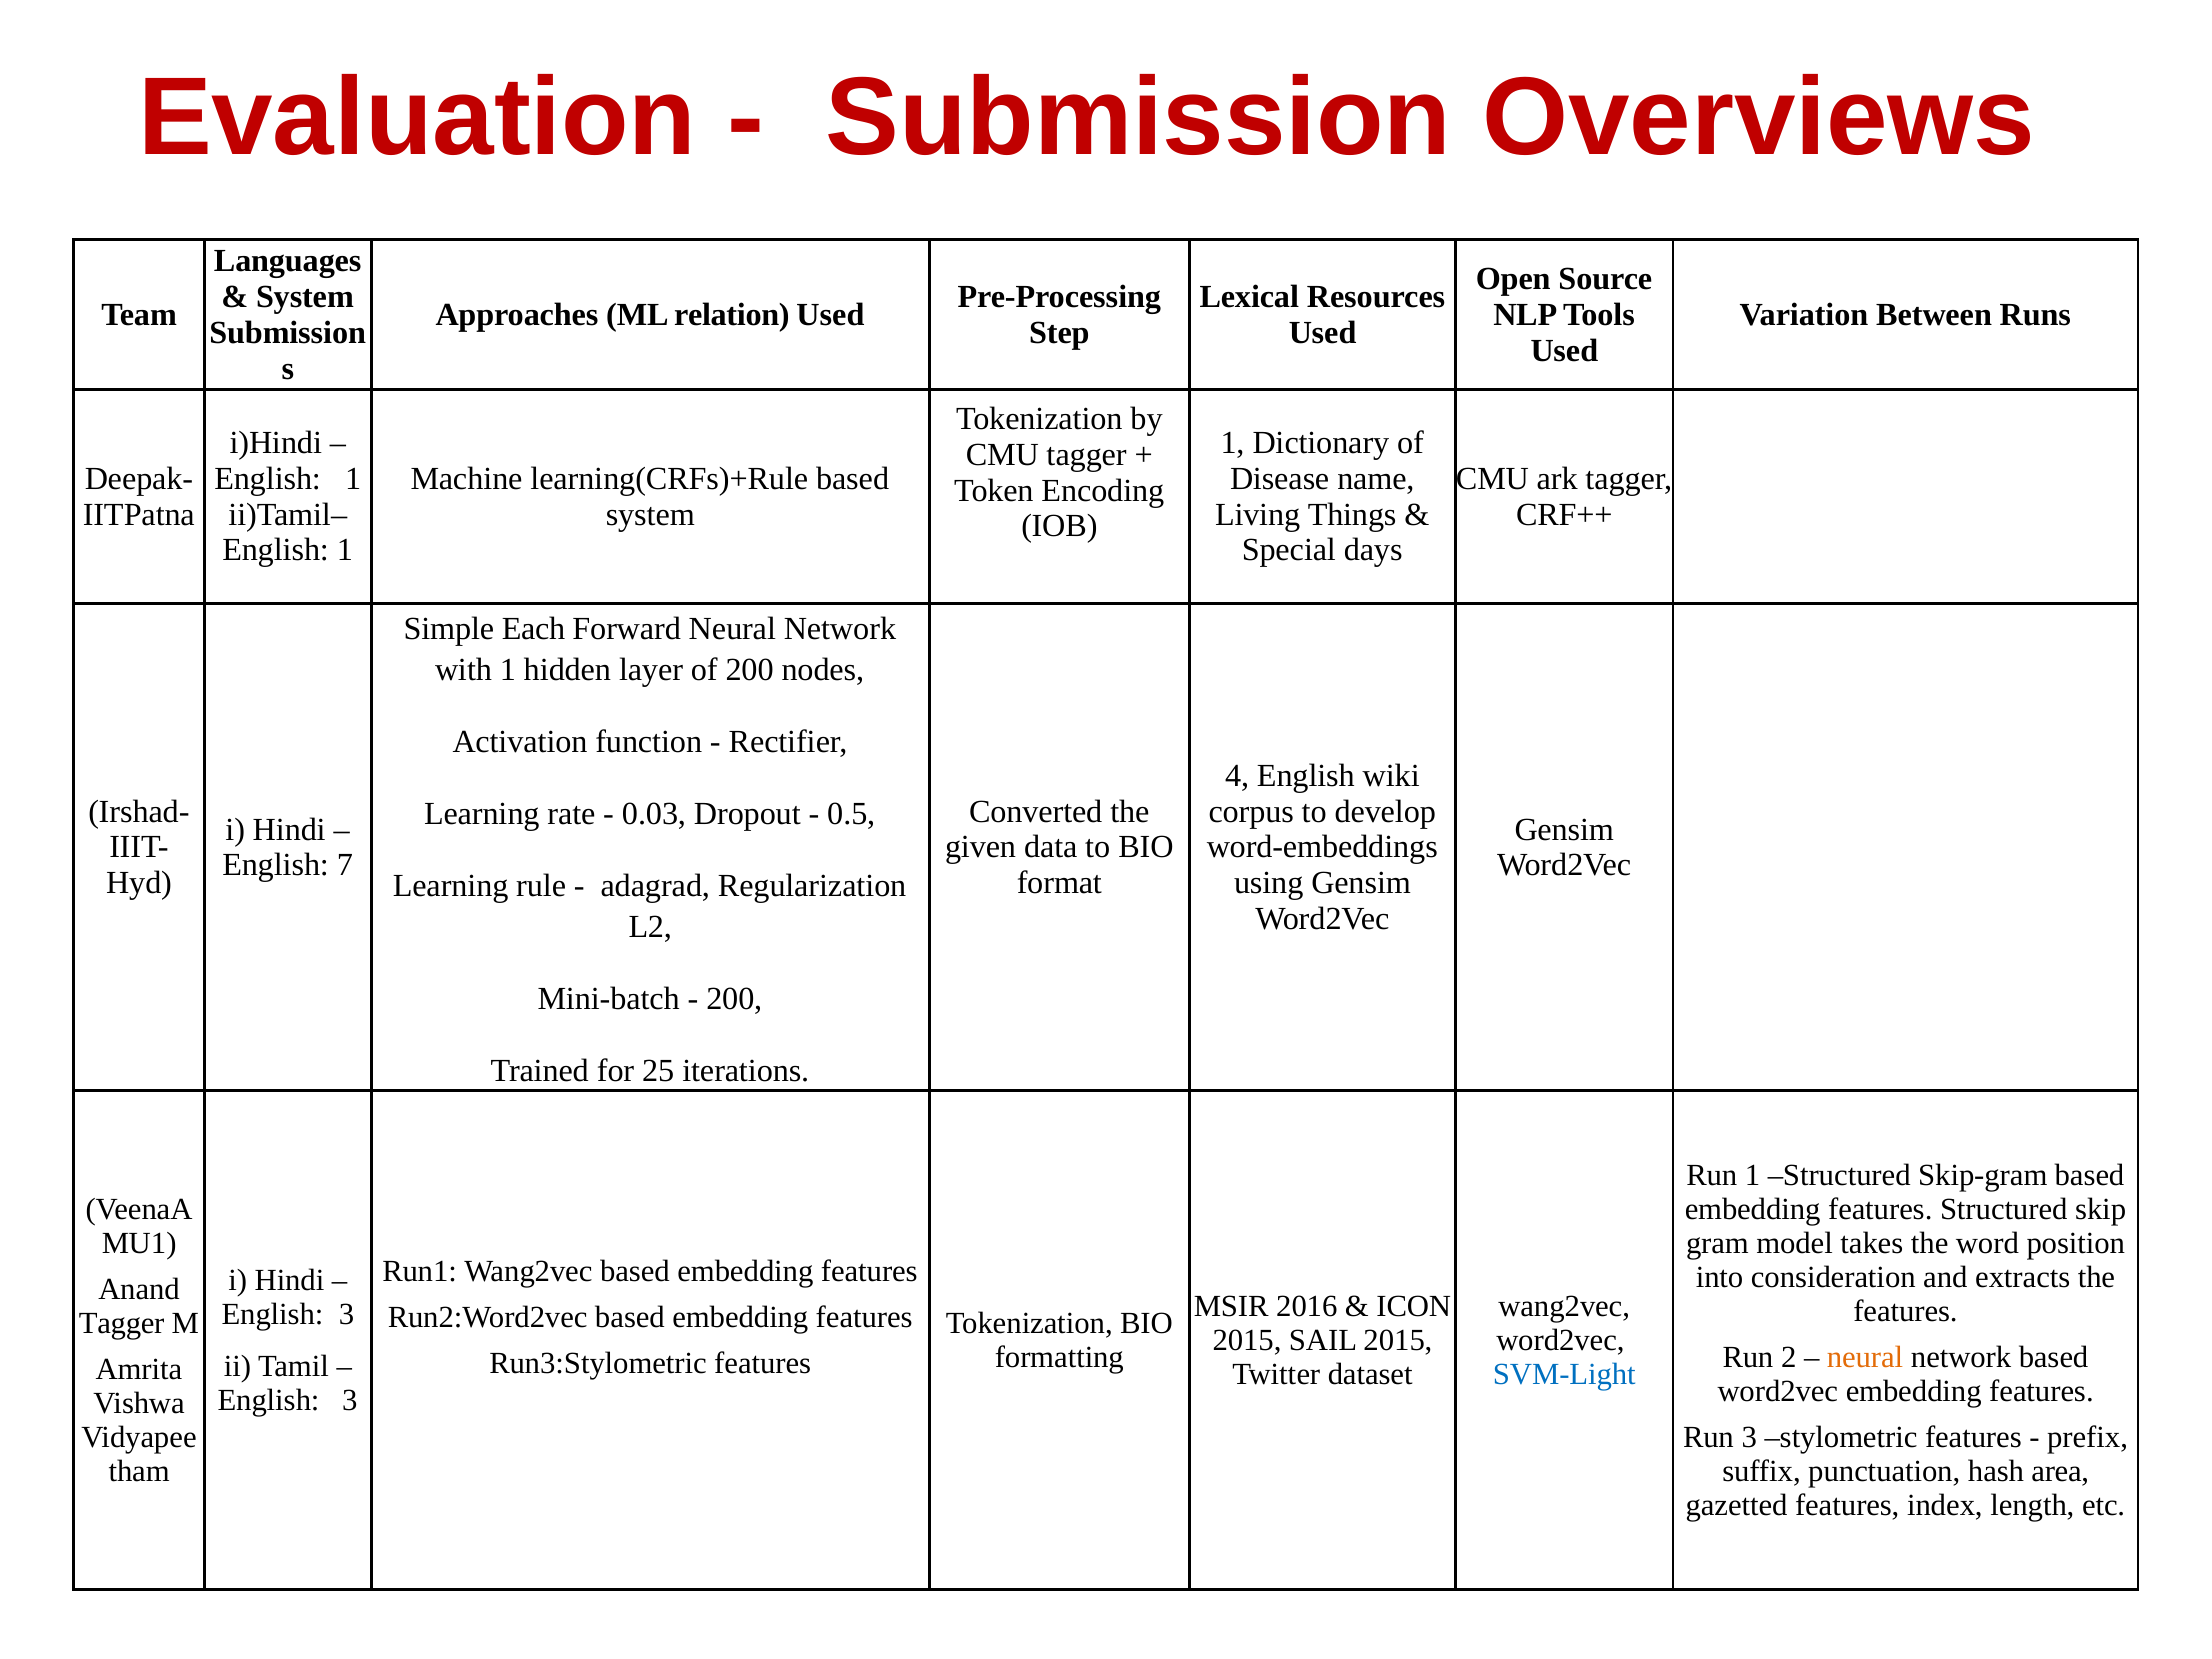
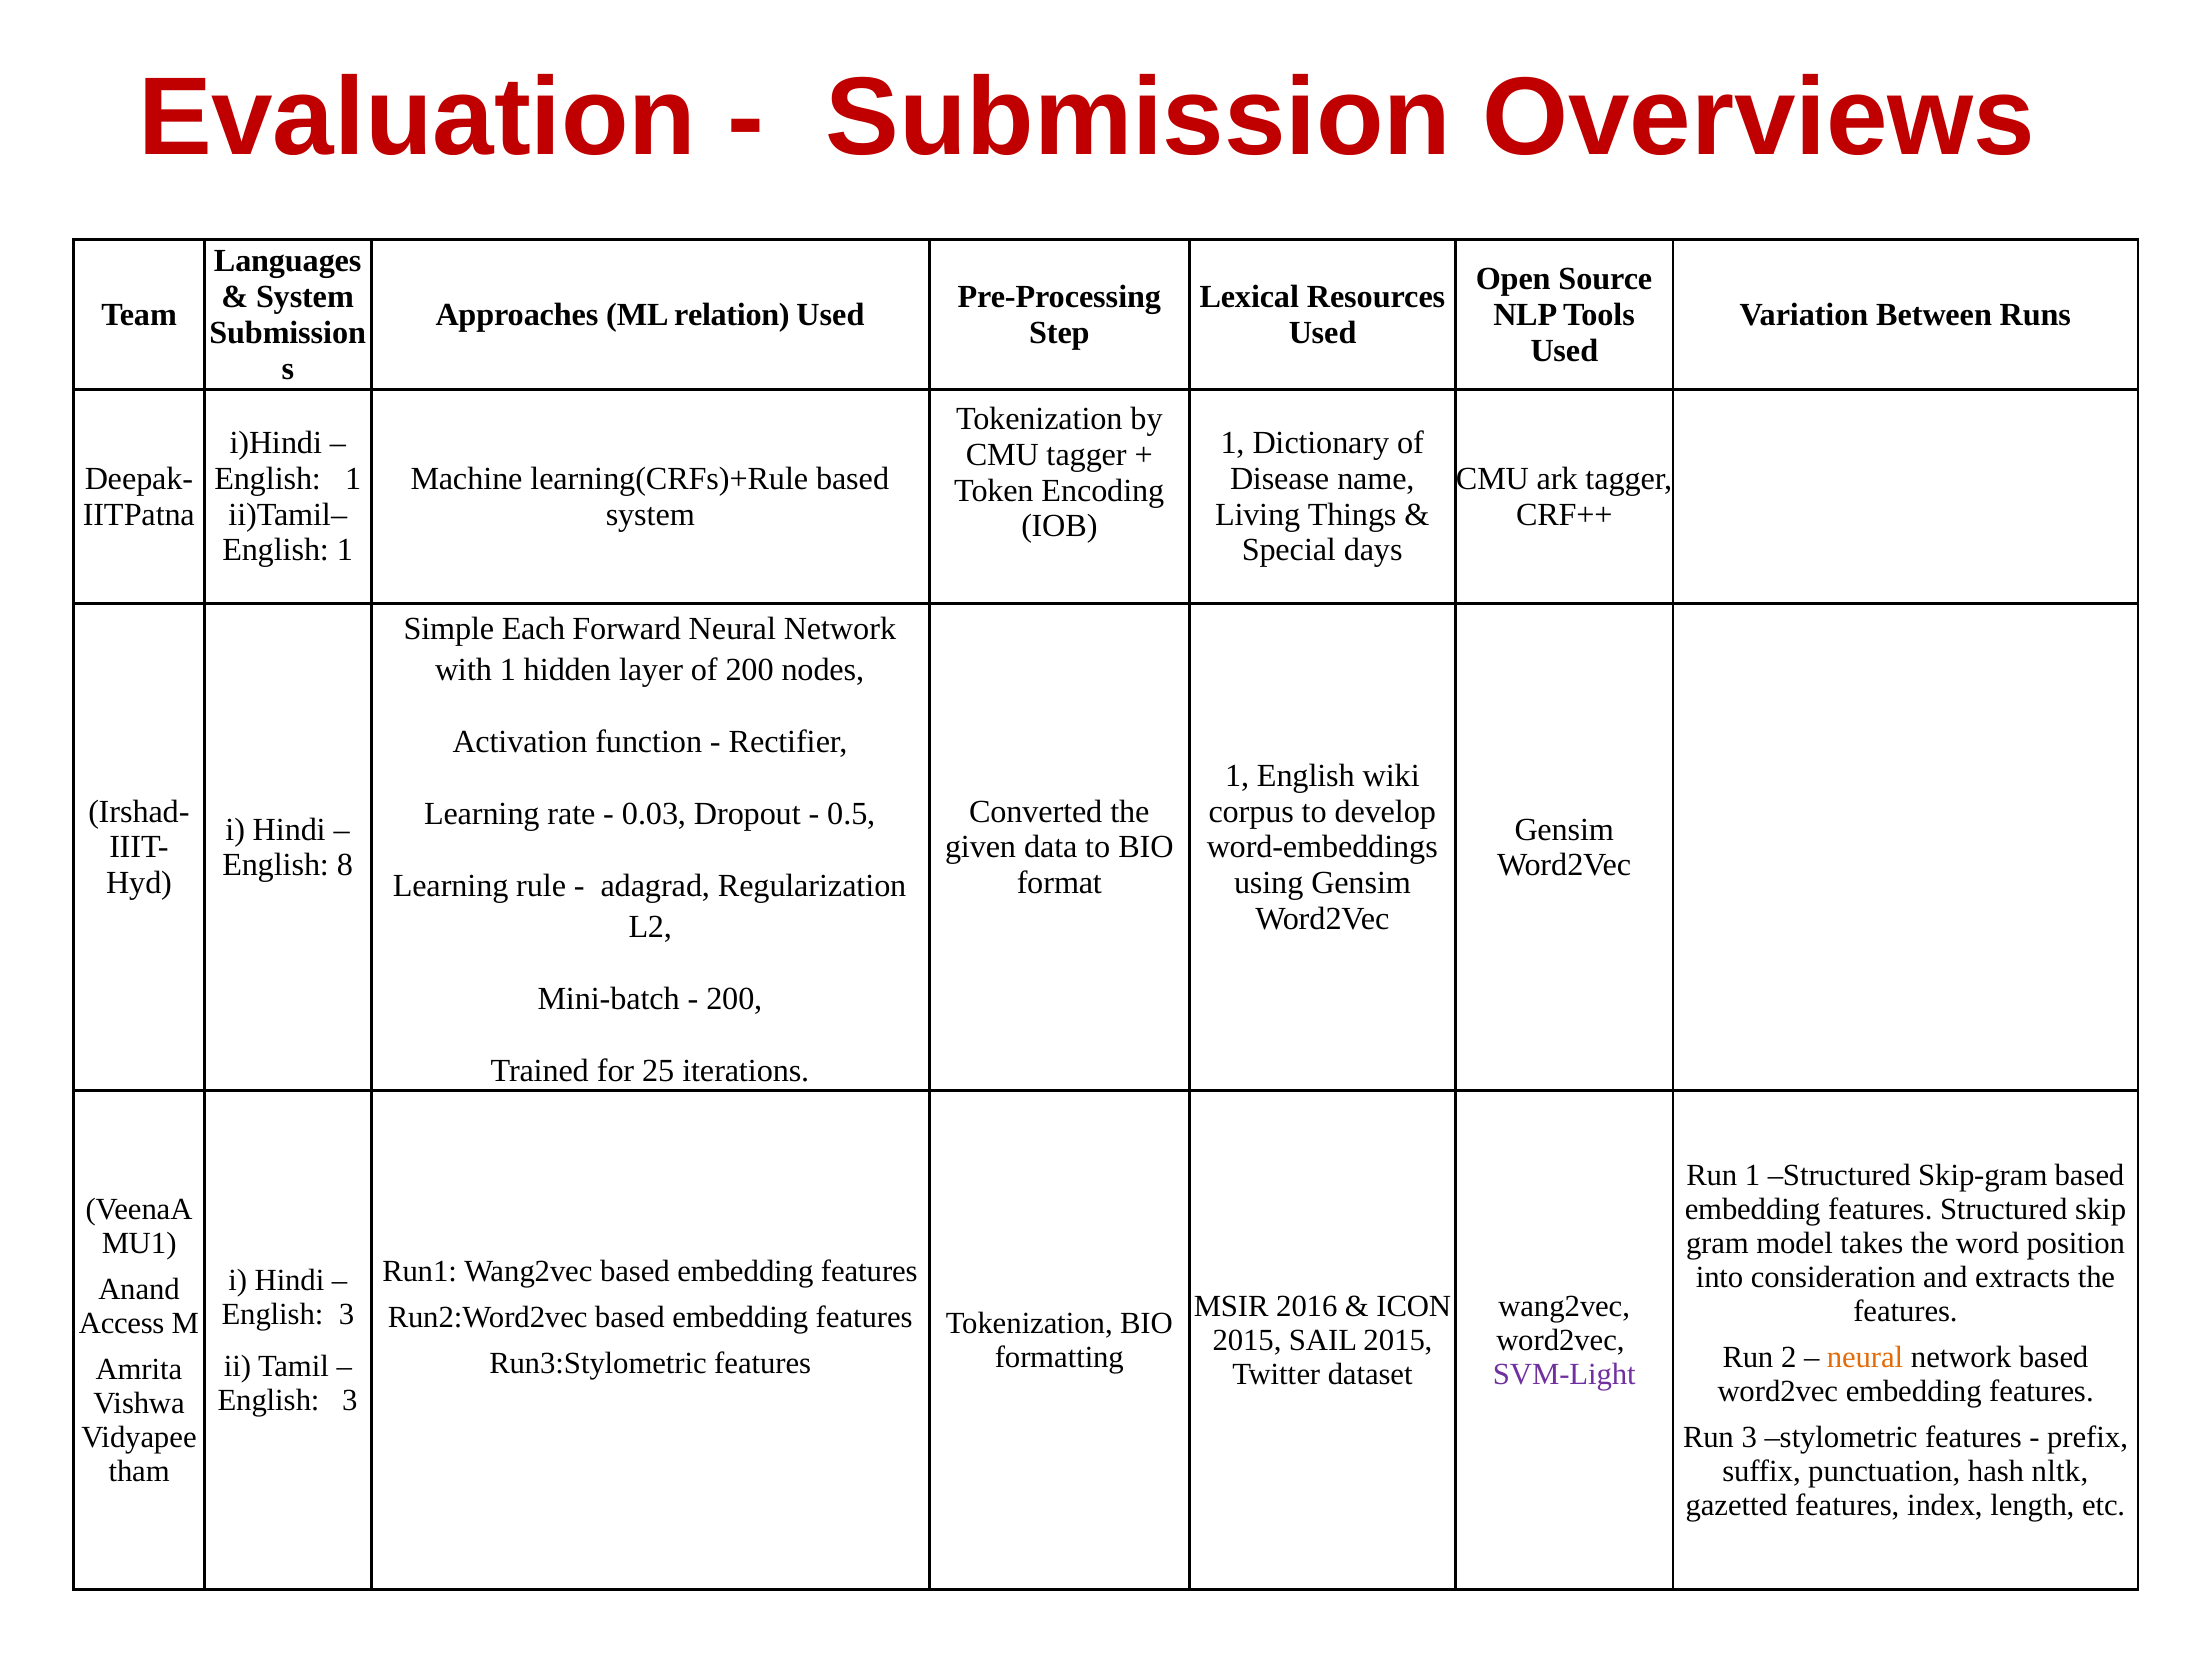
4: 4 -> 1 (1237, 776)
7: 7 -> 8 (345, 865)
Tagger: Tagger -> Access (122, 1323)
SVM-Light colour: blue -> purple (1564, 1374)
area: area -> nltk (2060, 1471)
